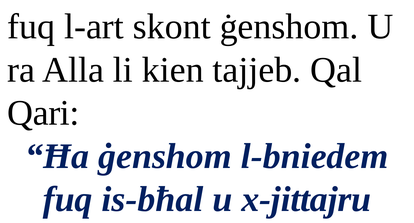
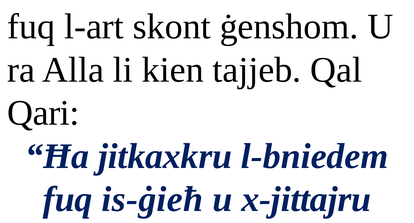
Ħa ġenshom: ġenshom -> jitkaxkru (165, 156)
is-bħal: is-bħal -> is-ġieħ (152, 199)
